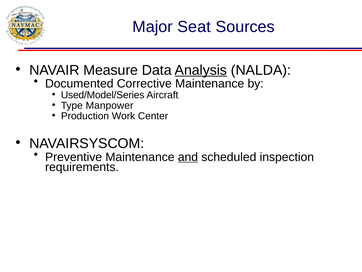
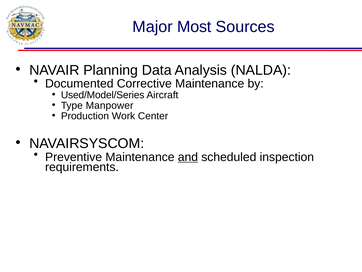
Seat: Seat -> Most (194, 27)
Measure: Measure -> Planning (111, 70)
Analysis underline: present -> none (201, 70)
